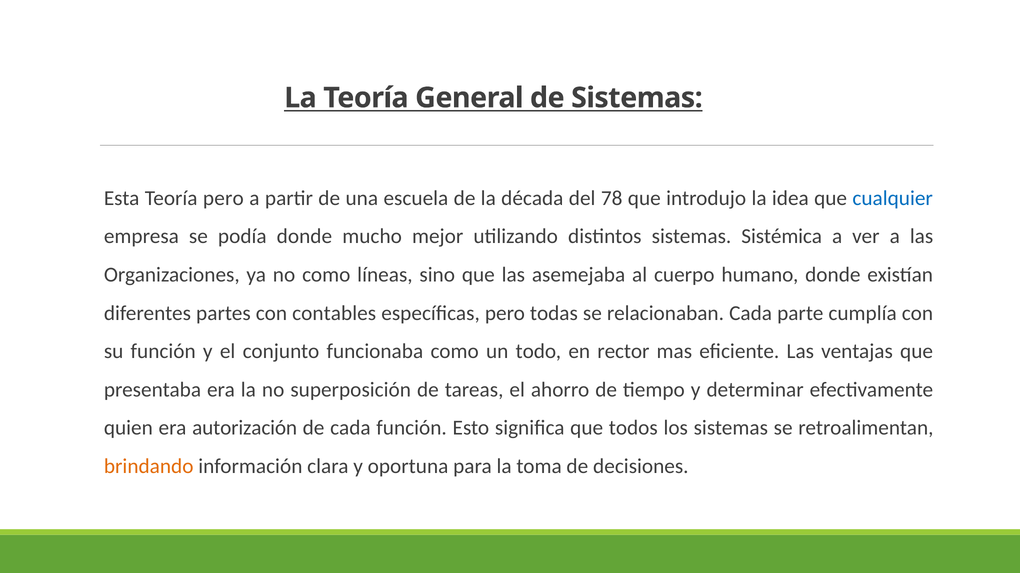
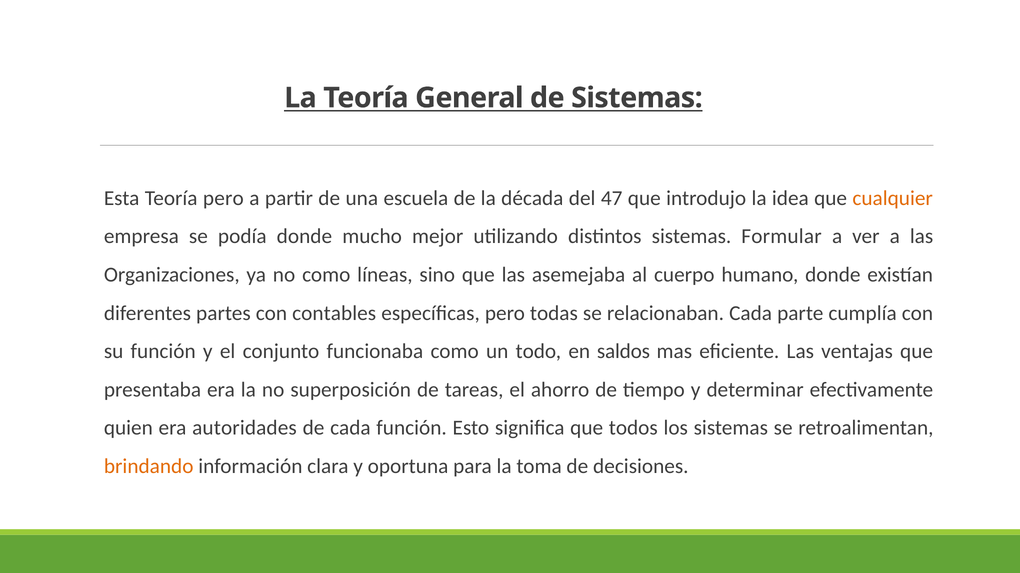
78: 78 -> 47 (612, 198)
cualquier colour: blue -> orange (893, 198)
Sistémica: Sistémica -> Formular (782, 237)
rector: rector -> saldos (623, 352)
autorización: autorización -> autoridades (244, 428)
